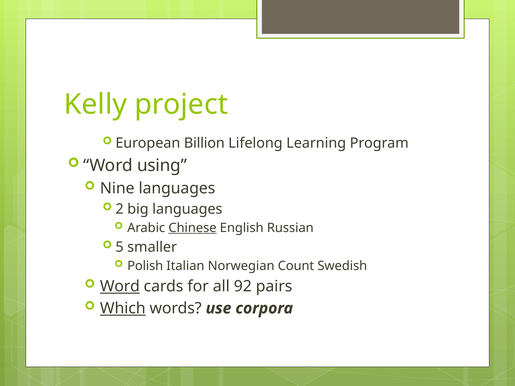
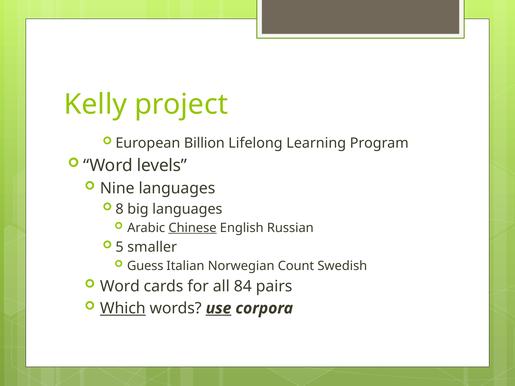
using: using -> levels (162, 166)
2: 2 -> 8 (120, 209)
Polish: Polish -> Guess (145, 266)
Word underline: present -> none (120, 286)
92: 92 -> 84 (243, 286)
use underline: none -> present (219, 308)
